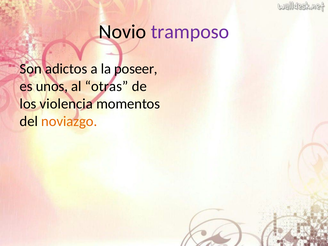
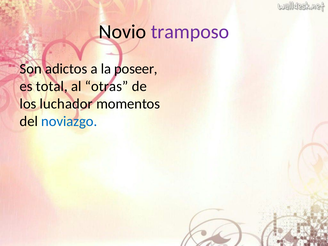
unos: unos -> total (52, 86)
violencia: violencia -> luchador (66, 104)
noviazgo colour: orange -> blue (69, 121)
